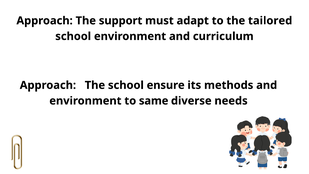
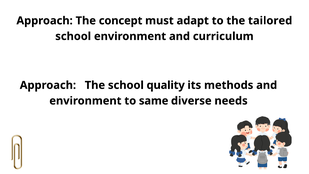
support: support -> concept (121, 21)
ensure: ensure -> quality (166, 85)
